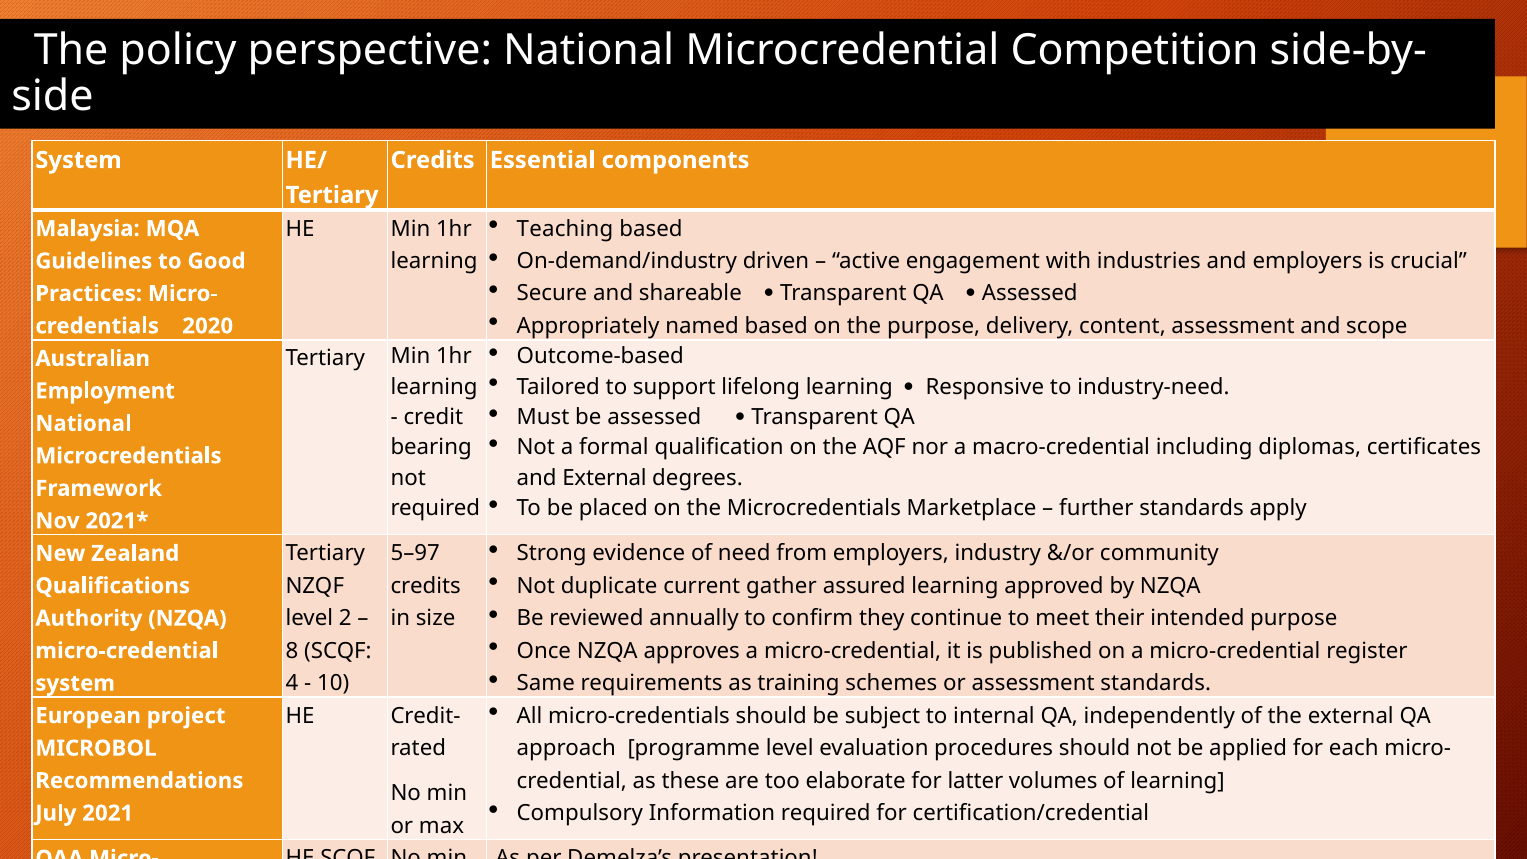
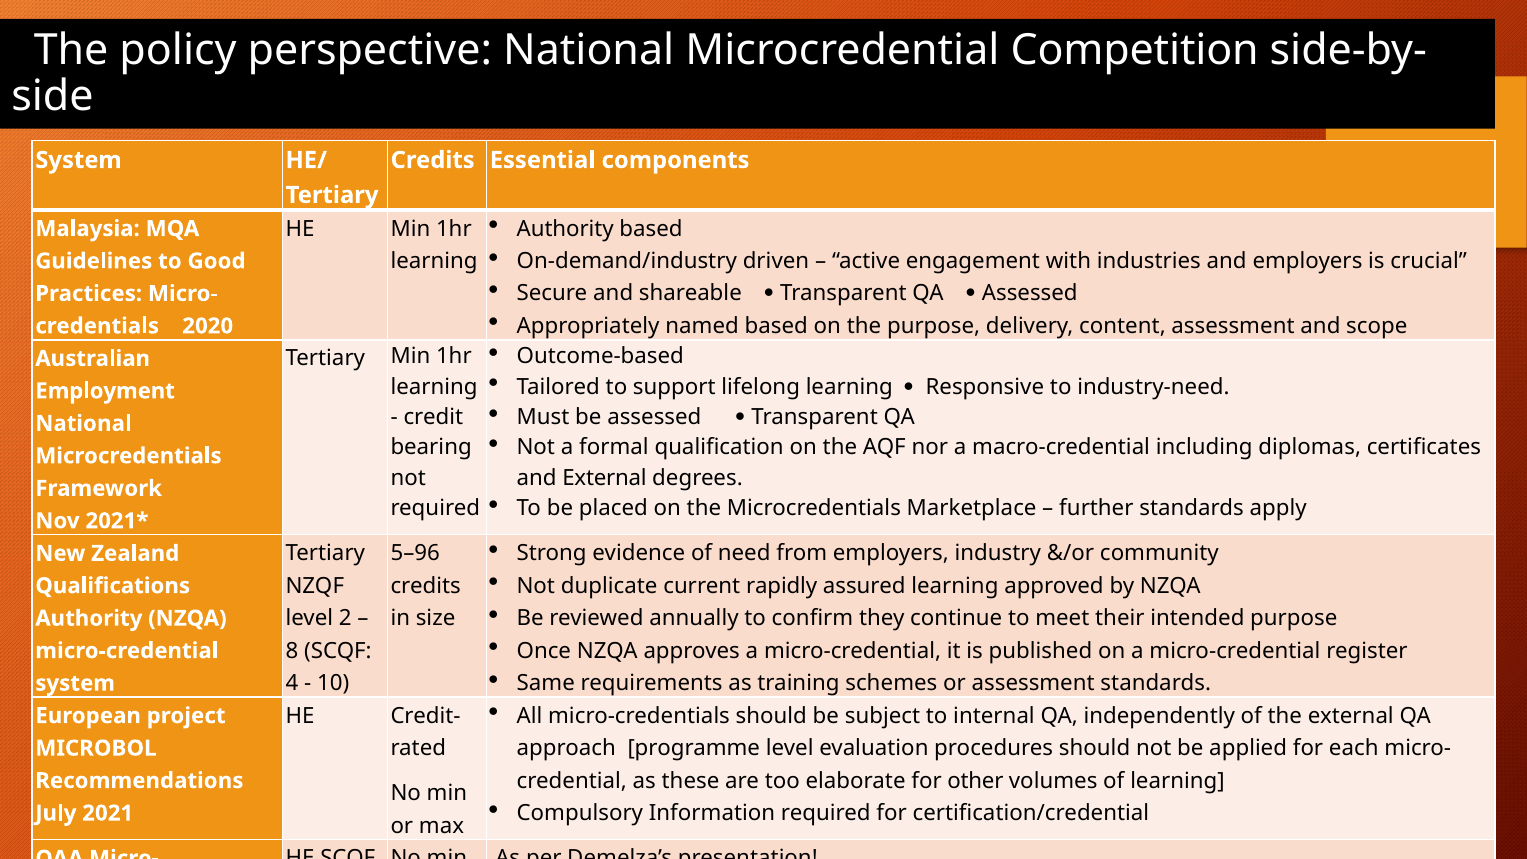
Teaching: Teaching -> Authority (565, 229)
5–97: 5–97 -> 5–96 (415, 553)
gather: gather -> rapidly (782, 586)
latter: latter -> other (975, 781)
